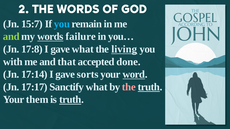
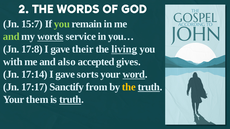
you colour: light blue -> light green (62, 24)
failure: failure -> service (81, 37)
gave what: what -> their (83, 49)
that: that -> also (67, 62)
done: done -> gives (128, 62)
Sanctify what: what -> from (97, 87)
the colour: pink -> yellow (129, 87)
